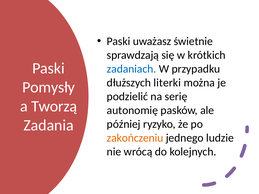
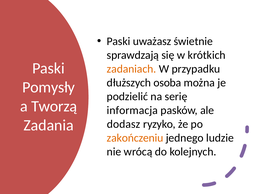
zadaniach colour: blue -> orange (132, 69)
literki: literki -> osoba (167, 83)
autonomię: autonomię -> informacja (132, 110)
później: później -> dodasz (124, 124)
